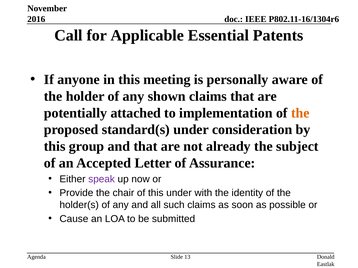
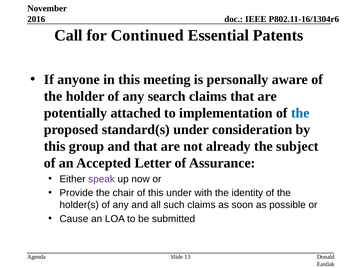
Applicable: Applicable -> Continued (147, 35)
shown: shown -> search (167, 96)
the colour: orange -> blue (300, 113)
